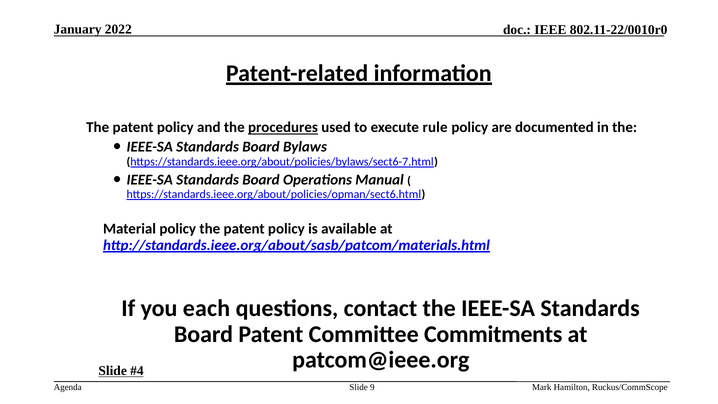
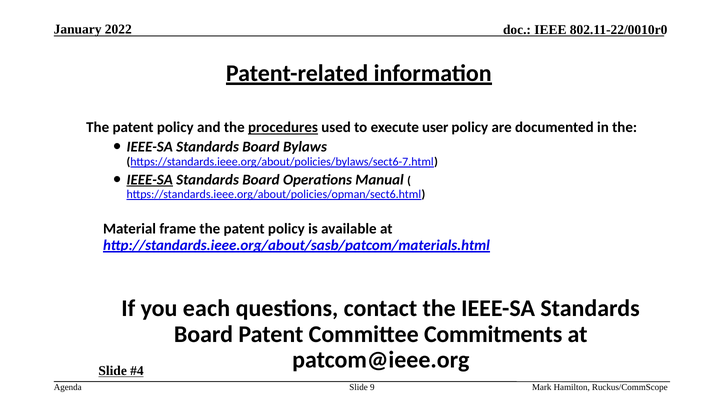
rule: rule -> user (435, 127)
IEEE-SA underline: none -> present (150, 180)
Material policy: policy -> frame (178, 229)
